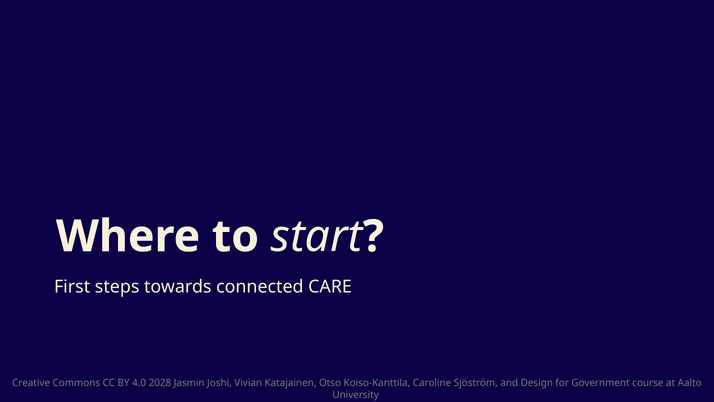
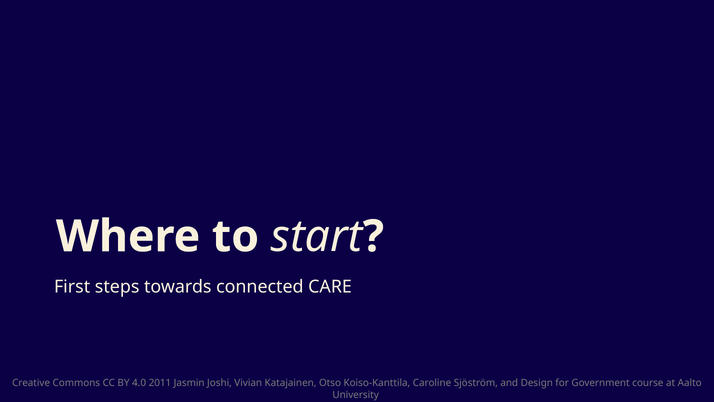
2028: 2028 -> 2011 (160, 383)
